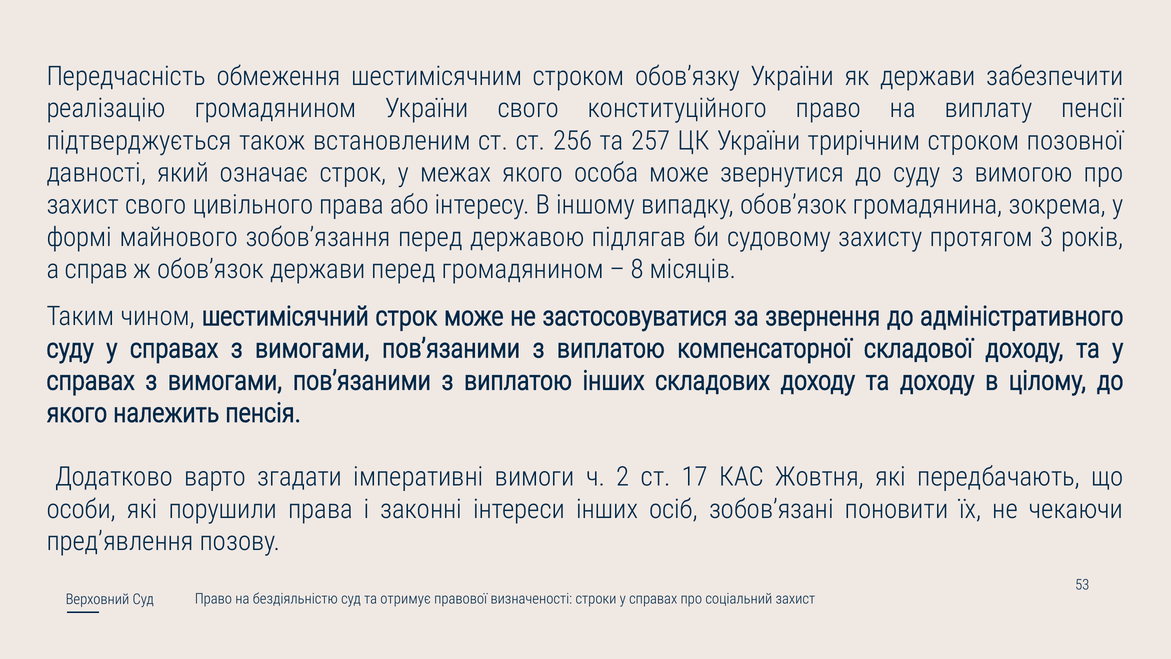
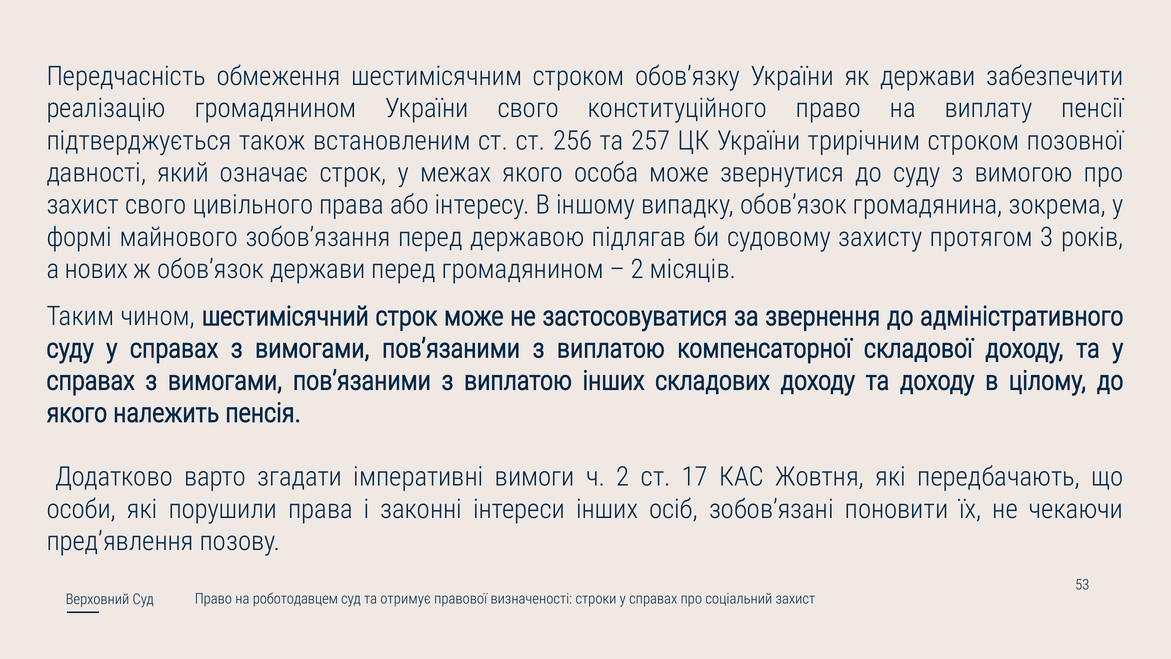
справ: справ -> нових (96, 269)
8: 8 -> 2 (637, 269)
бездіяльністю: бездіяльністю -> роботодавцем (295, 599)
